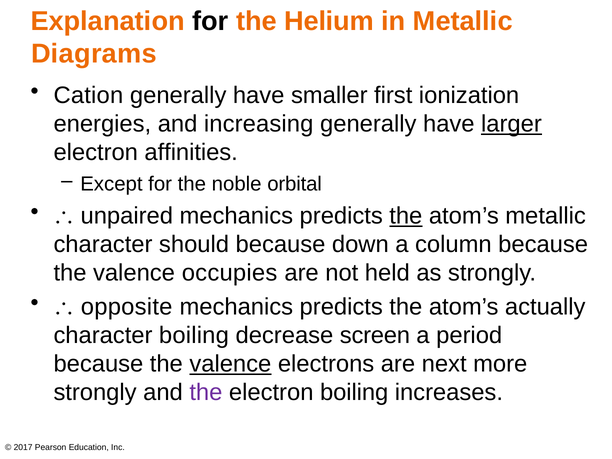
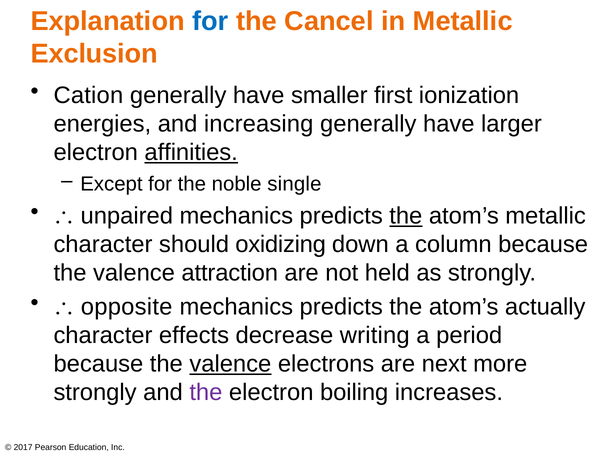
for colour: black -> blue (210, 21)
Helium: Helium -> Cancel (329, 21)
Diagrams: Diagrams -> Exclusion (94, 54)
larger underline: present -> none (511, 124)
affinities underline: none -> present (191, 153)
orbital: orbital -> single (294, 184)
should because: because -> oxidizing (281, 244)
occupies: occupies -> attraction (230, 273)
character boiling: boiling -> effects (194, 335)
screen: screen -> writing (375, 335)
